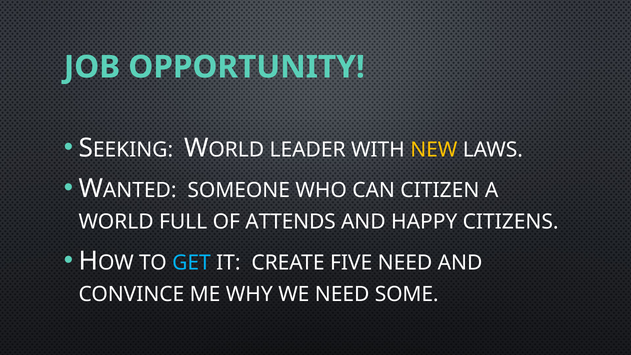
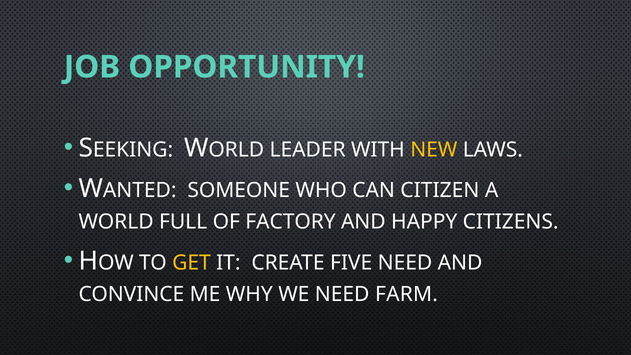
ATTENDS: ATTENDS -> FACTORY (291, 222)
GET colour: light blue -> yellow (191, 263)
SOME: SOME -> FARM (407, 294)
